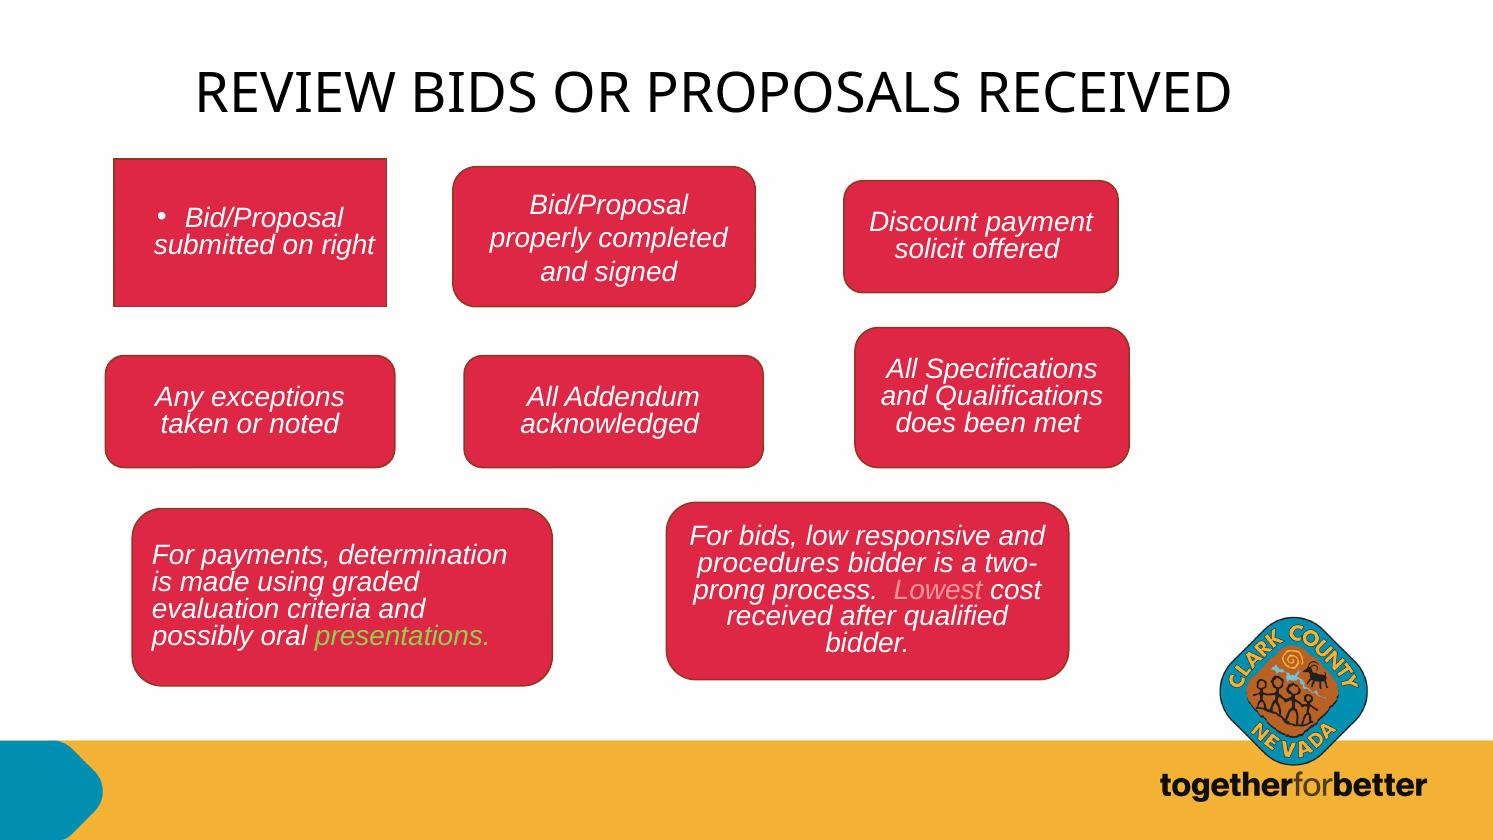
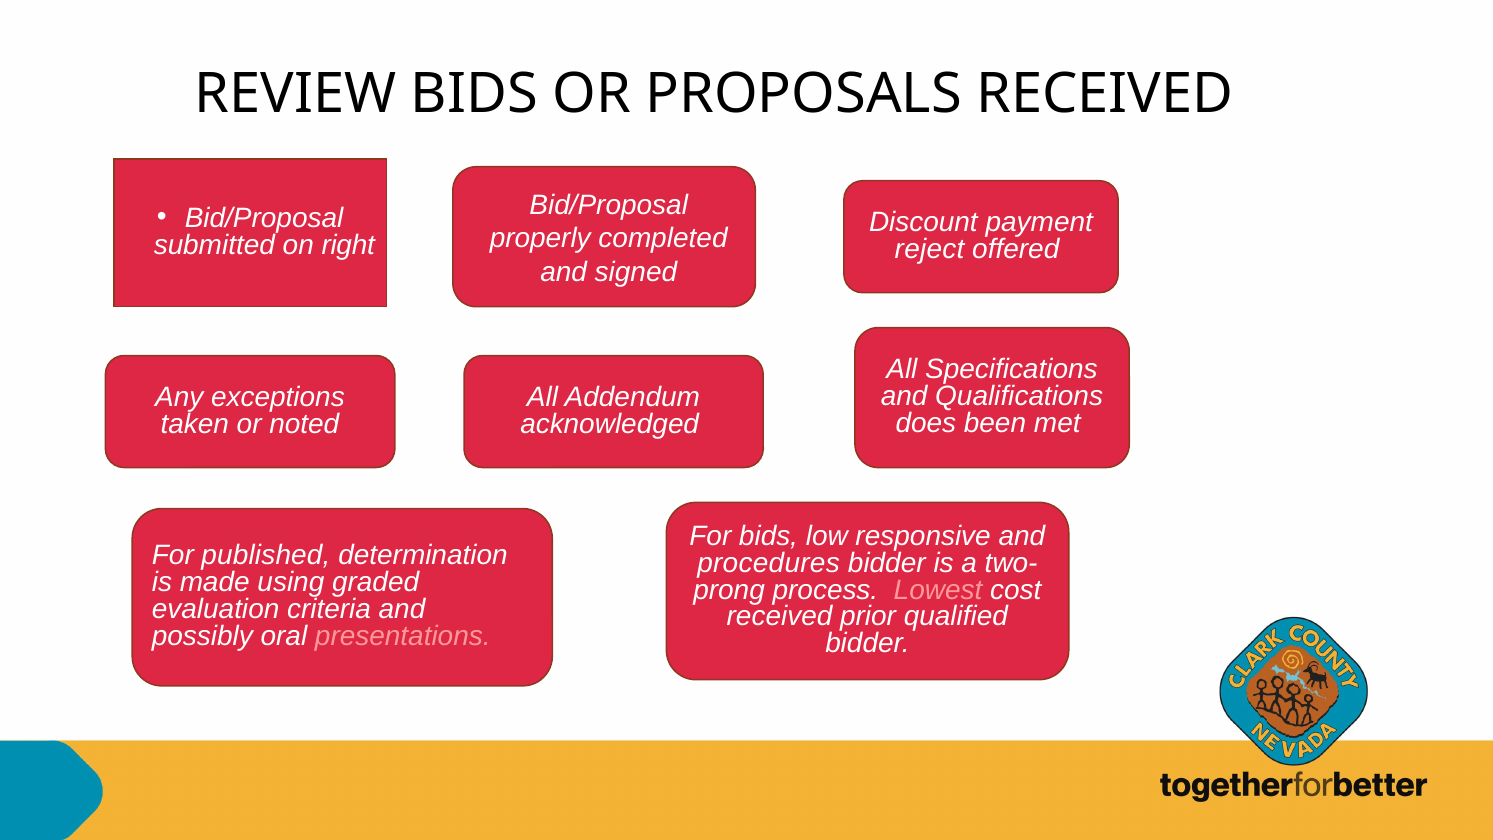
solicit: solicit -> reject (930, 249)
payments: payments -> published (266, 556)
after: after -> prior (868, 617)
presentations colour: light green -> pink (403, 636)
